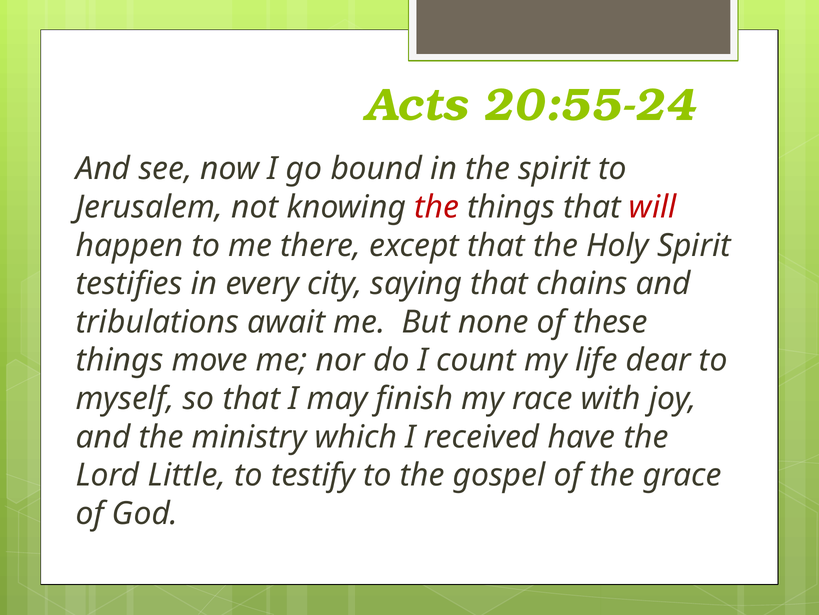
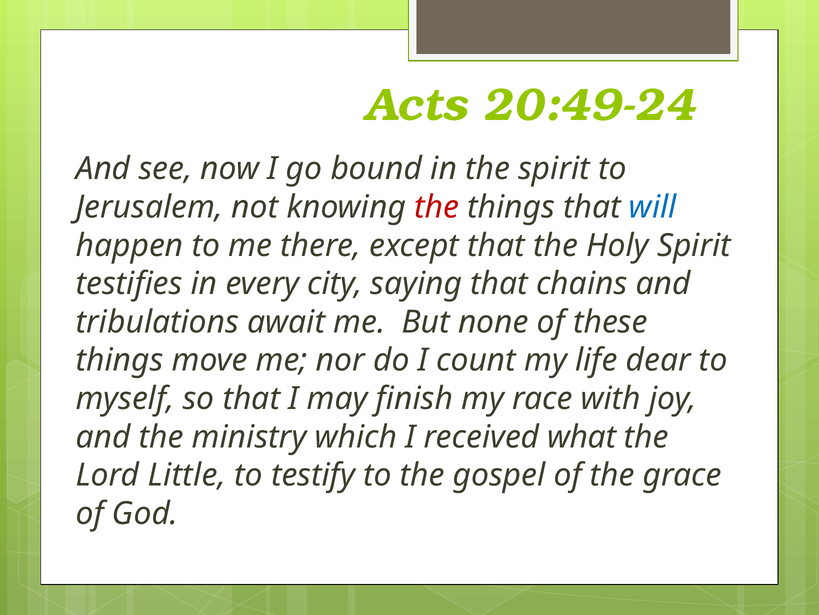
20:55-24: 20:55-24 -> 20:49-24 (589, 105)
will colour: red -> blue (653, 207)
have: have -> what (582, 436)
